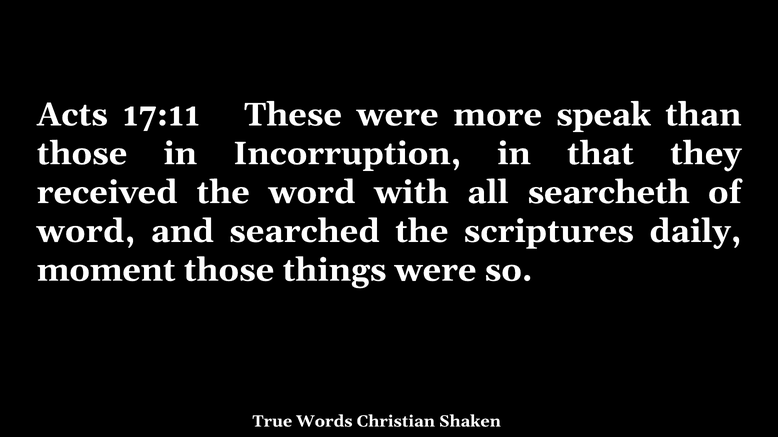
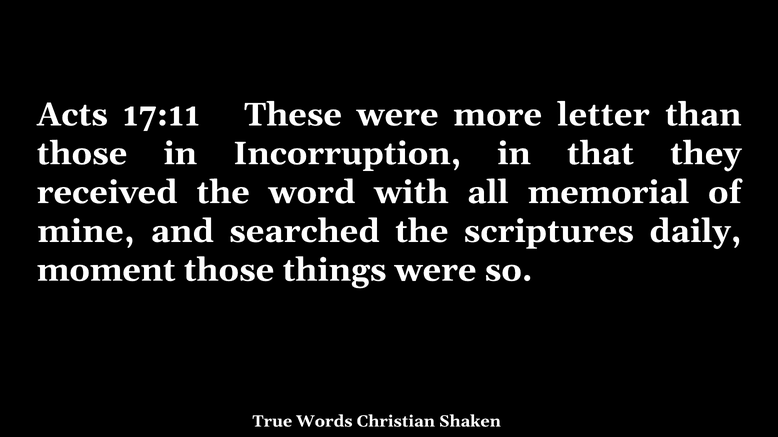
speak: speak -> letter (603, 115)
searcheth: searcheth -> memorial (609, 193)
word: word -> mine (86, 232)
